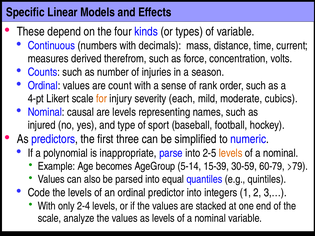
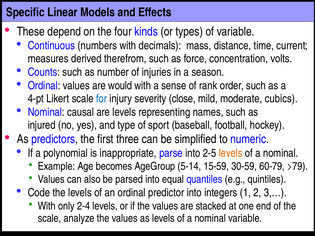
count: count -> would (120, 86)
for colour: orange -> blue (102, 99)
each: each -> close (182, 99)
15-39: 15-39 -> 15-59 (216, 167)
